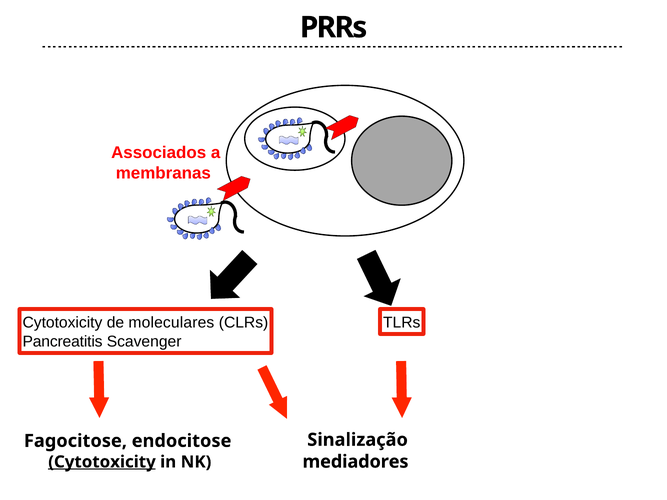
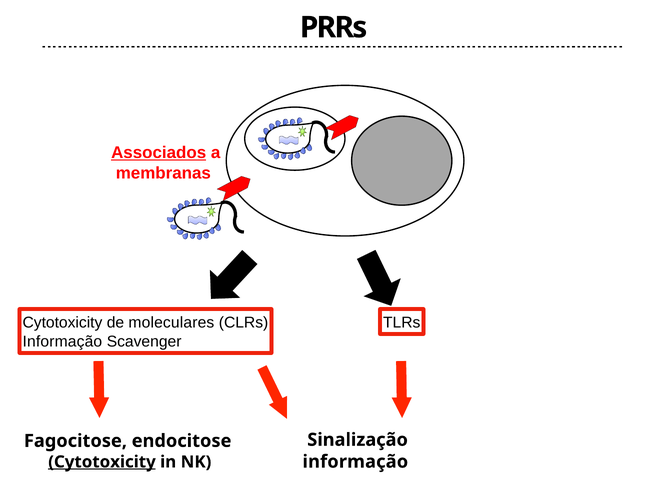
Associados underline: none -> present (159, 153)
Pancreatitis: Pancreatitis -> Informação (62, 342)
mediadores: mediadores -> informação (355, 462)
